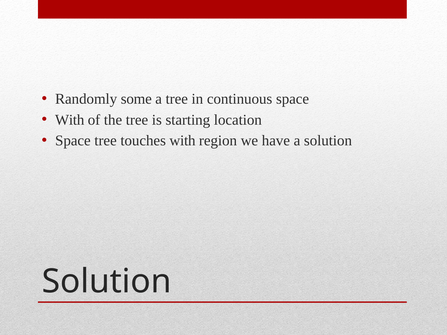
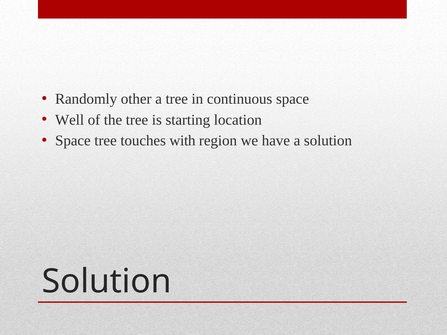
some: some -> other (136, 99)
With: With -> Well (70, 120)
